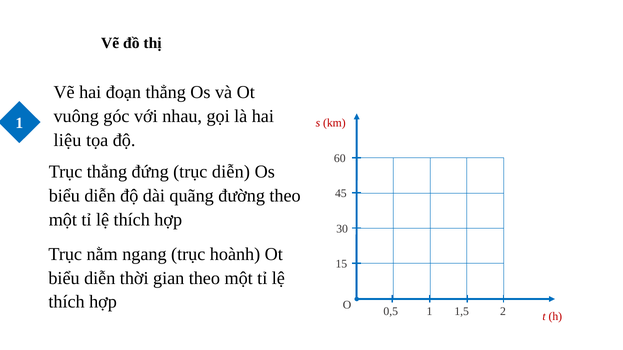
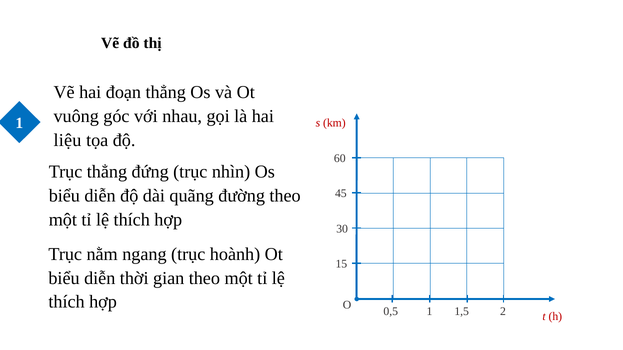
trục diễn: diễn -> nhìn (231, 172)
